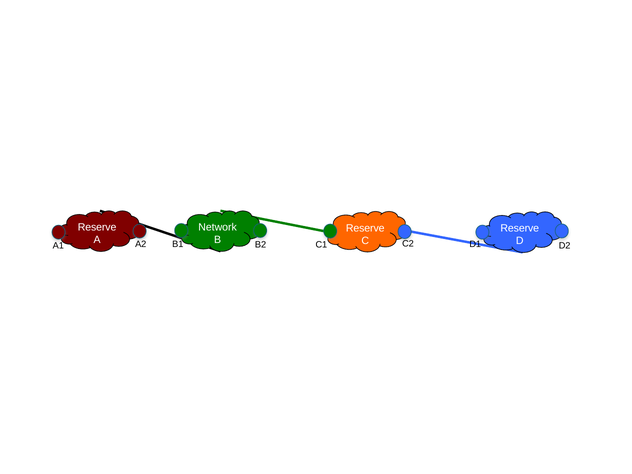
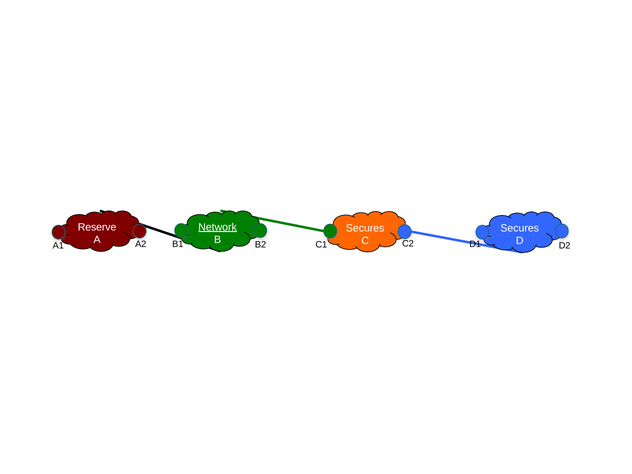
Network underline: none -> present (218, 227)
Reserve: Reserve -> Secures (520, 228)
Reserve: Reserve -> Secures (365, 228)
